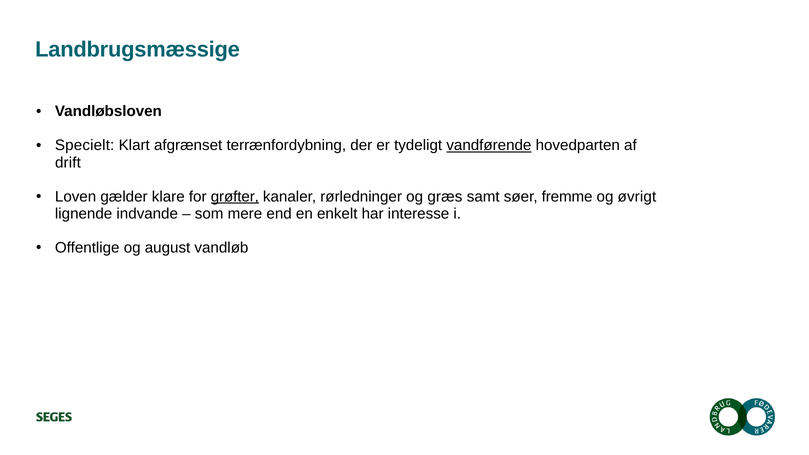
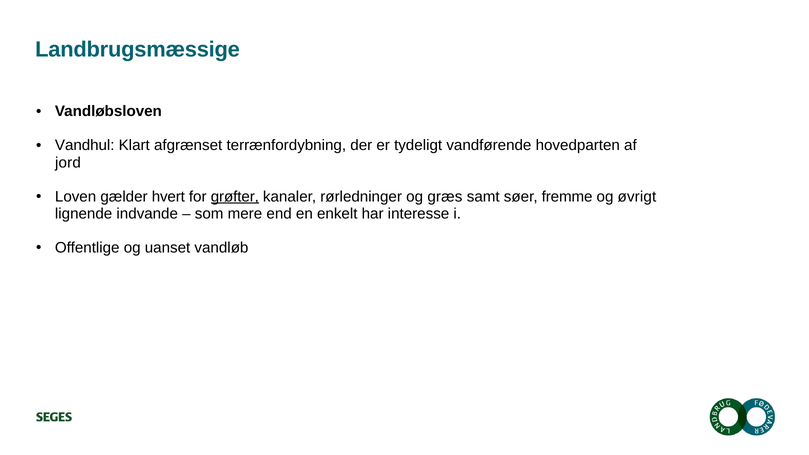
Specielt: Specielt -> Vandhul (85, 145)
vandførende underline: present -> none (489, 145)
drift: drift -> jord (68, 163)
klare: klare -> hvert (168, 197)
august: august -> uanset (168, 248)
